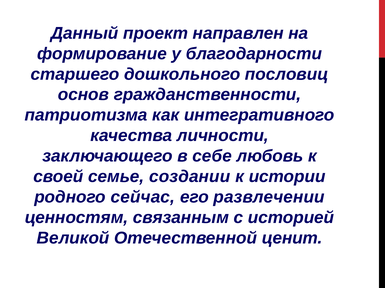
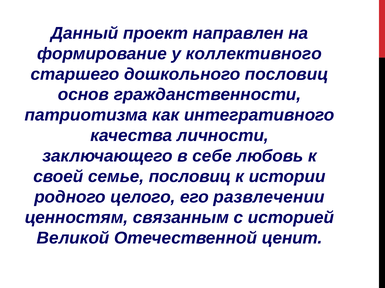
благодарности: благодарности -> коллективного (254, 54)
семье создании: создании -> пословиц (190, 177)
сейчас: сейчас -> целого (143, 198)
